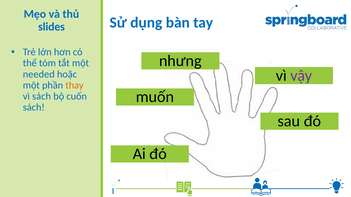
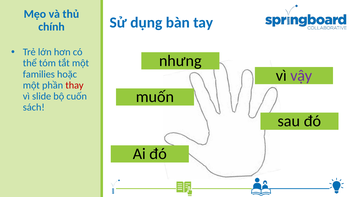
slides: slides -> chính (51, 27)
needed: needed -> families (39, 74)
thay colour: orange -> red (74, 85)
vì sách: sách -> slide (42, 96)
